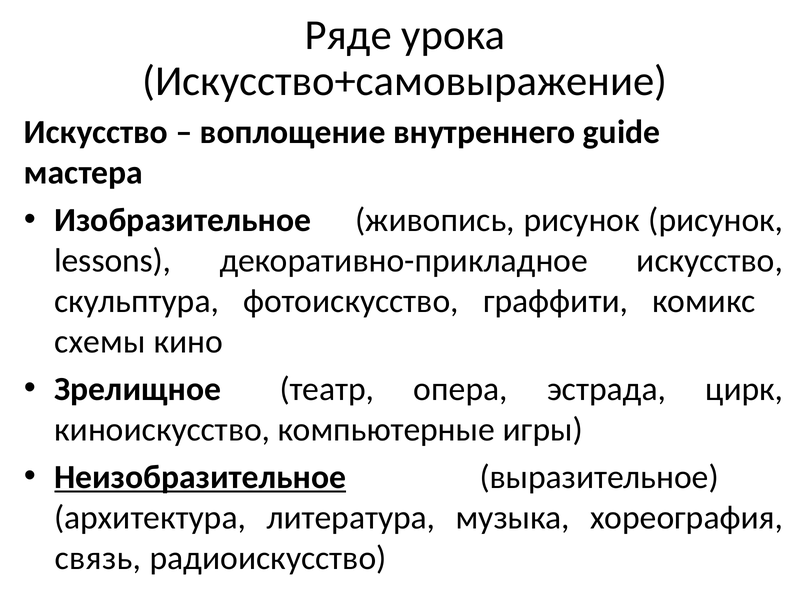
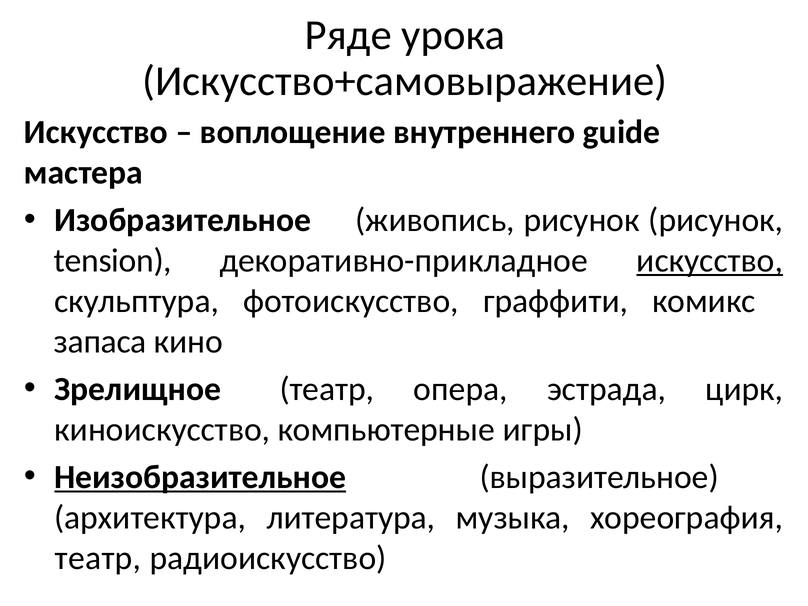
lessons: lessons -> tension (113, 261)
искусство underline: none -> present (710, 261)
схемы: схемы -> запаса (100, 342)
связь: связь -> театр (98, 558)
